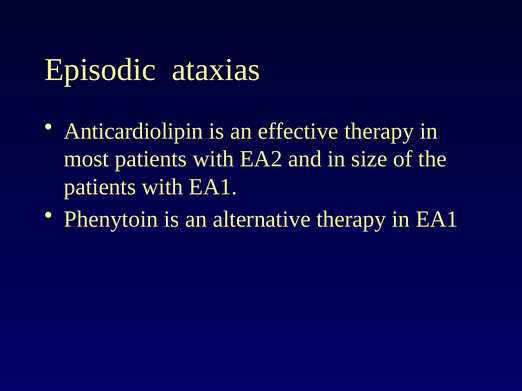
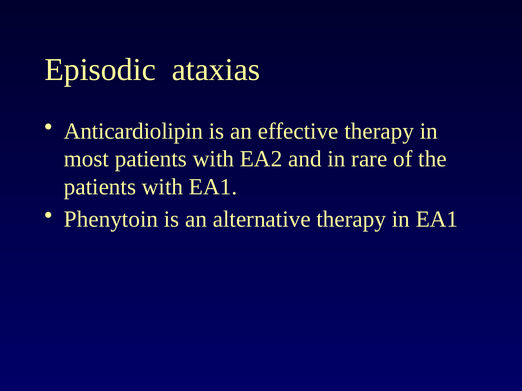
size: size -> rare (369, 159)
